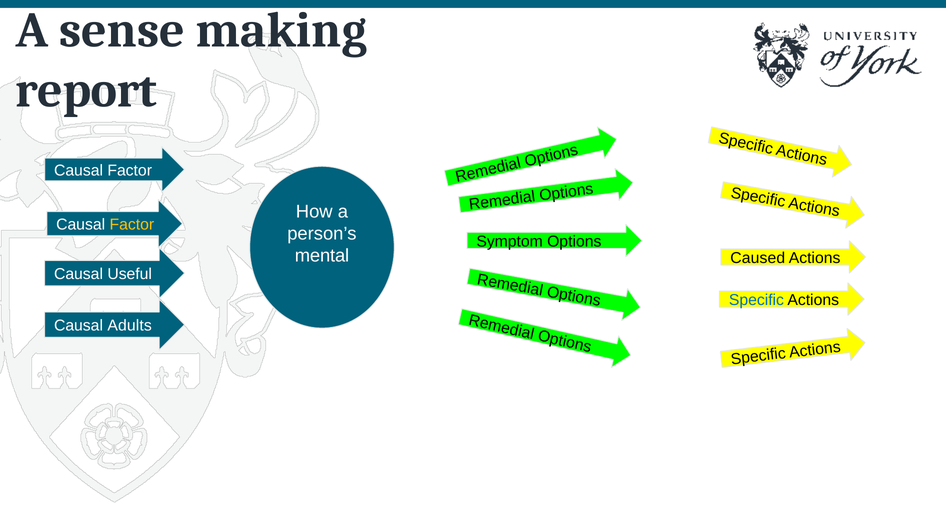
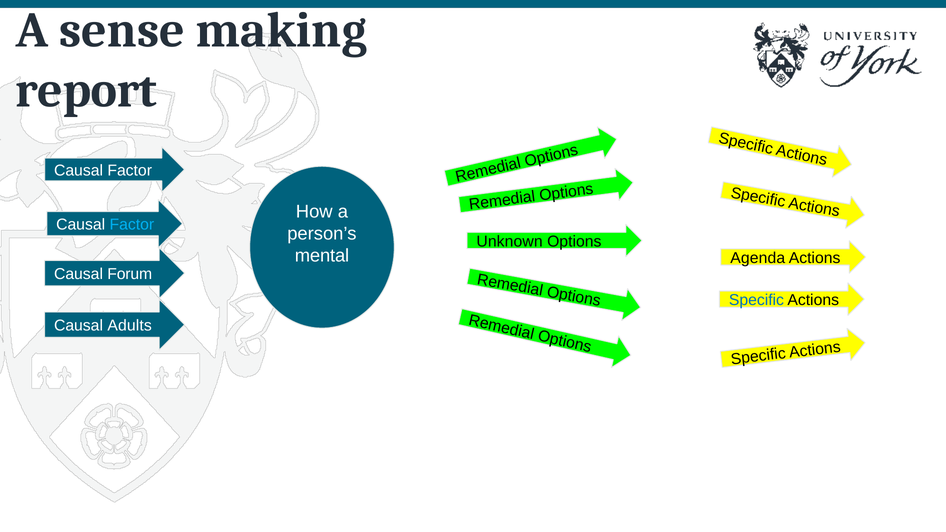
Factor colour: yellow -> light blue (132, 225)
Symptom: Symptom -> Unknown (510, 242)
Caused: Caused -> Agenda (758, 258)
Useful: Useful -> Forum (130, 274)
